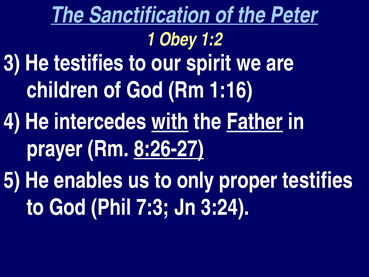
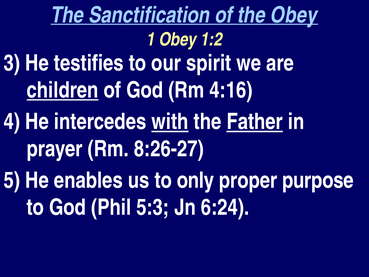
the Peter: Peter -> Obey (294, 15)
children underline: none -> present (63, 90)
1:16: 1:16 -> 4:16 (231, 90)
8:26-27 underline: present -> none (169, 149)
proper testifies: testifies -> purpose (318, 180)
7:3: 7:3 -> 5:3 (153, 207)
3:24: 3:24 -> 6:24 (225, 207)
